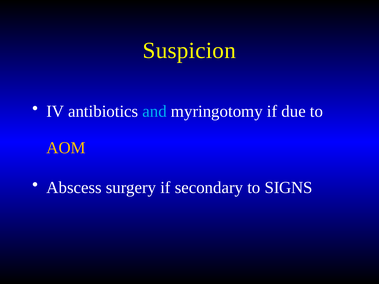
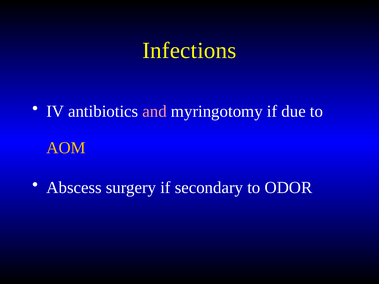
Suspicion: Suspicion -> Infections (189, 51)
and colour: light blue -> pink (155, 111)
SIGNS: SIGNS -> ODOR (288, 188)
